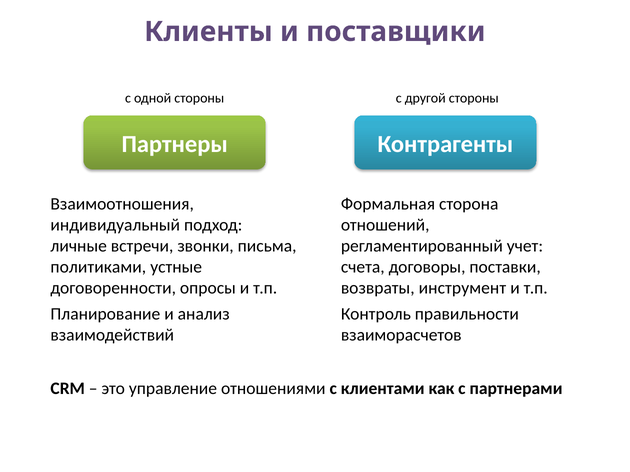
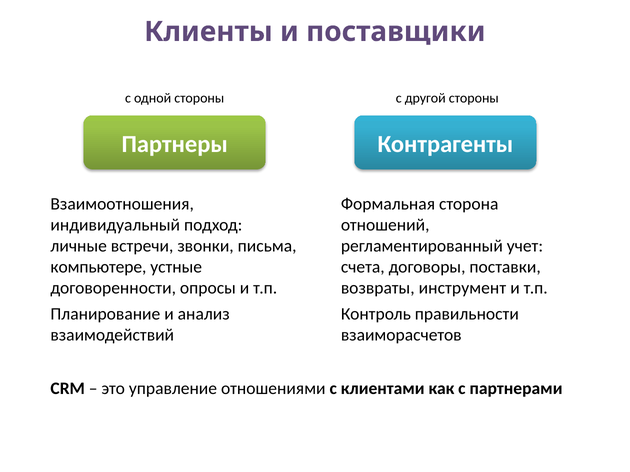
политиками: политиками -> компьютере (98, 267)
